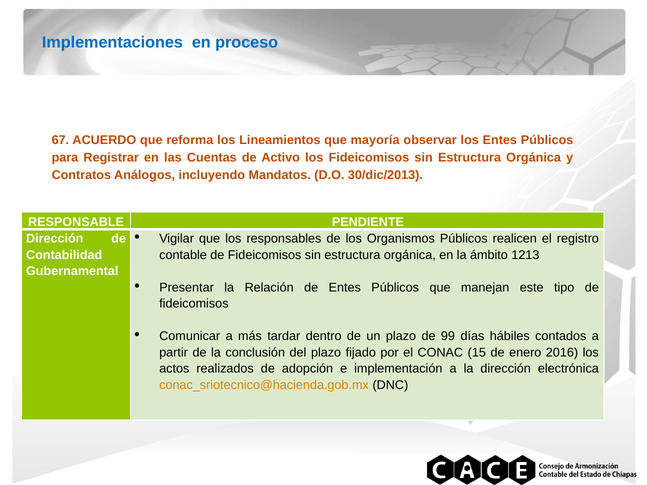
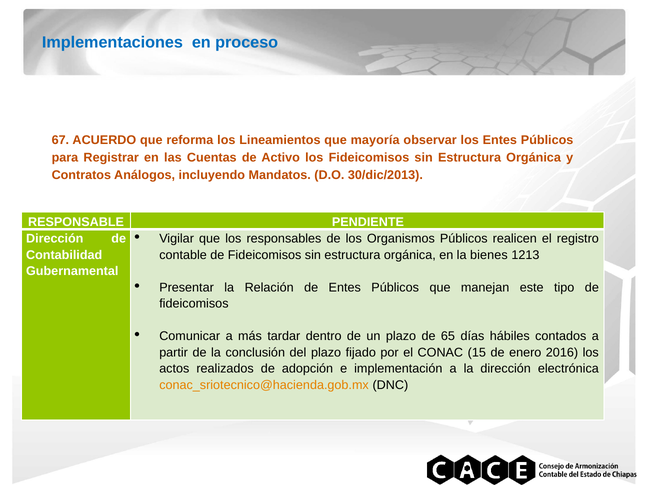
ámbito: ámbito -> bienes (489, 255)
99: 99 -> 65 (448, 336)
